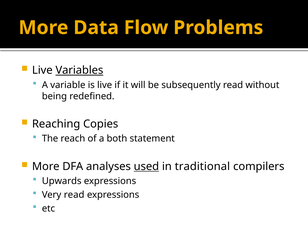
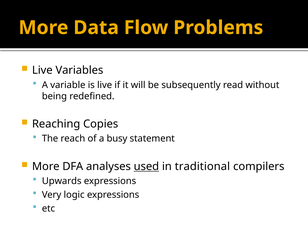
Variables underline: present -> none (79, 70)
both: both -> busy (117, 139)
Very read: read -> logic (74, 195)
